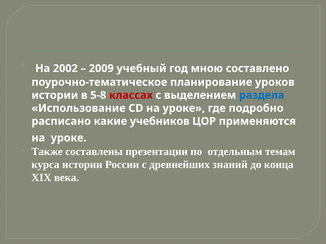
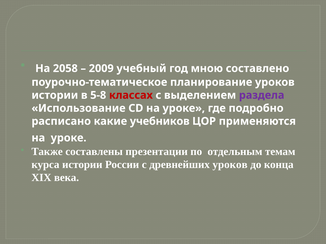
2002: 2002 -> 2058 (65, 69)
раздела colour: blue -> purple (262, 95)
древнейших знаний: знаний -> уроков (230, 165)
